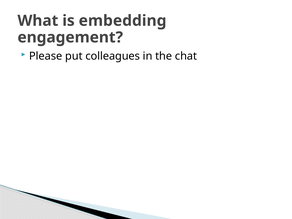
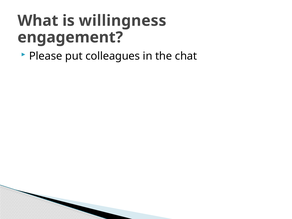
embedding: embedding -> willingness (123, 21)
